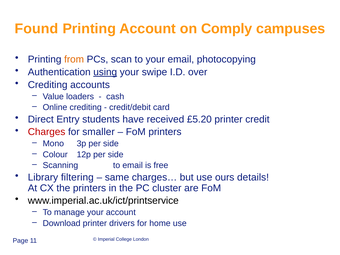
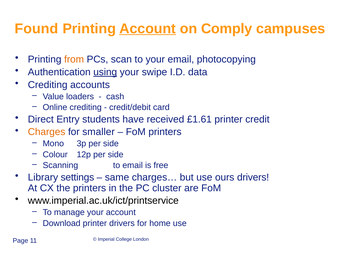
Account underline: none -> present (148, 29)
over: over -> data (198, 72)
£5.20: £5.20 -> £1.61 (199, 119)
Charges colour: red -> orange (47, 132)
filtering: filtering -> settings (77, 177)
ours details: details -> drivers (253, 177)
